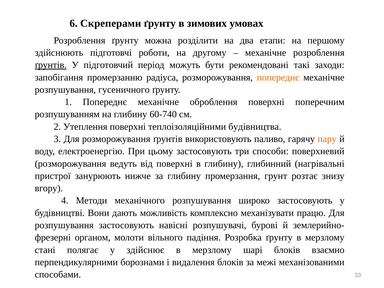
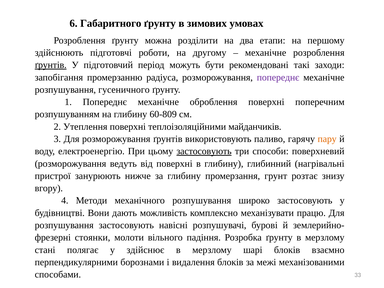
Скреперами: Скреперами -> Габаритного (111, 23)
попереднє colour: orange -> purple (278, 77)
60-740: 60-740 -> 60-809 (163, 114)
будівництва: будівництва -> майданчиків (255, 127)
застосовують underline: none -> present (204, 151)
органом: органом -> стоянки (93, 238)
